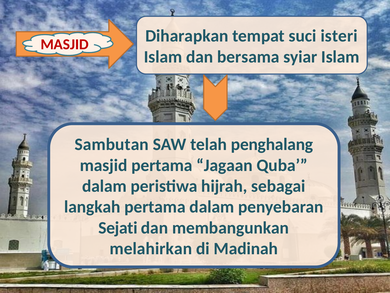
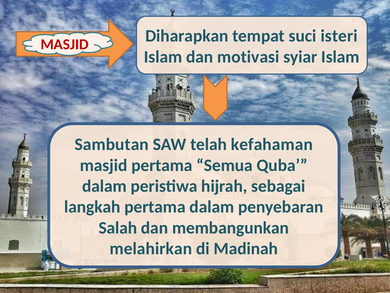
bersama: bersama -> motivasi (248, 57)
penghalang: penghalang -> kefahaman (272, 144)
Jagaan: Jagaan -> Semua (225, 165)
Sejati: Sejati -> Salah (118, 227)
